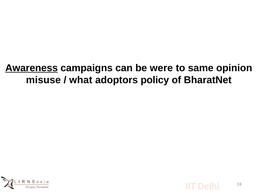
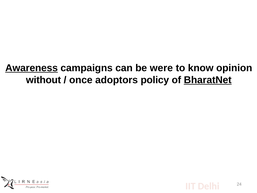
same: same -> know (201, 68)
misuse: misuse -> without (43, 80)
what: what -> once (81, 80)
BharatNet underline: none -> present (208, 80)
